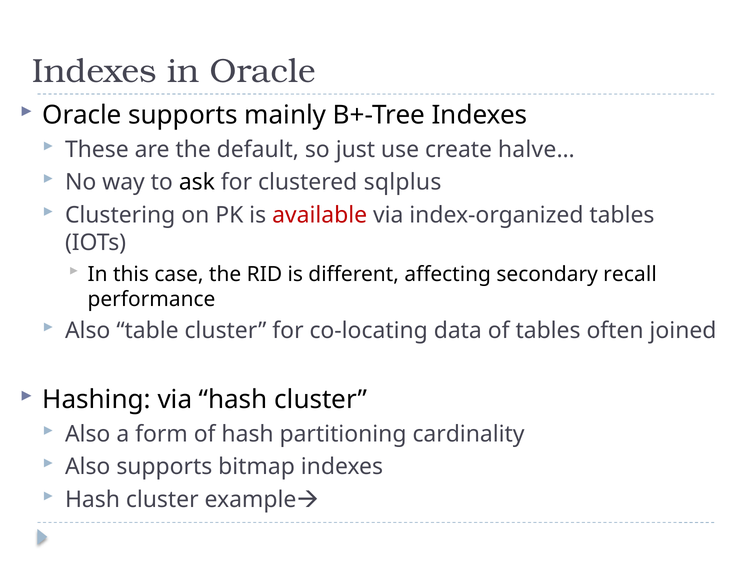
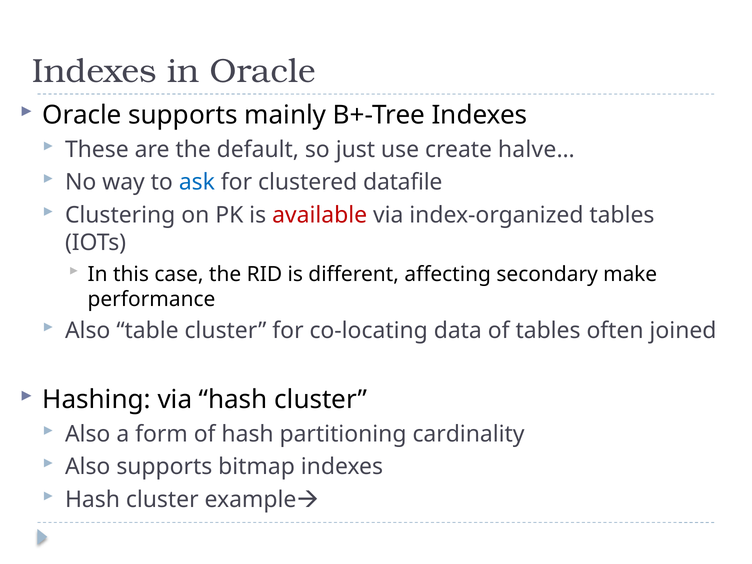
ask colour: black -> blue (197, 182)
sqlplus: sqlplus -> datafile (403, 182)
recall: recall -> make (630, 274)
